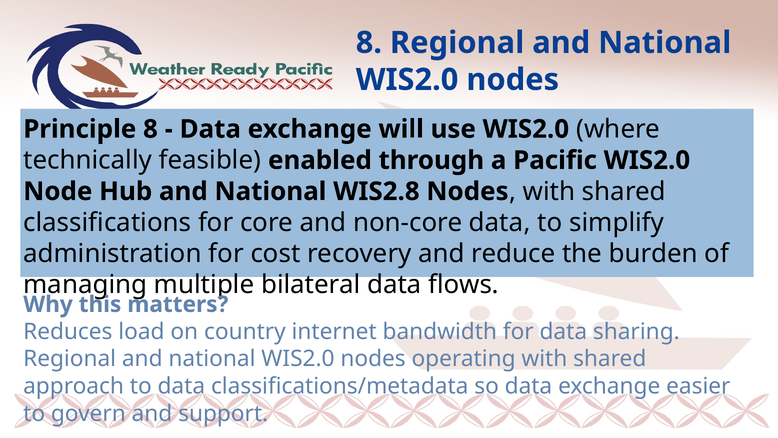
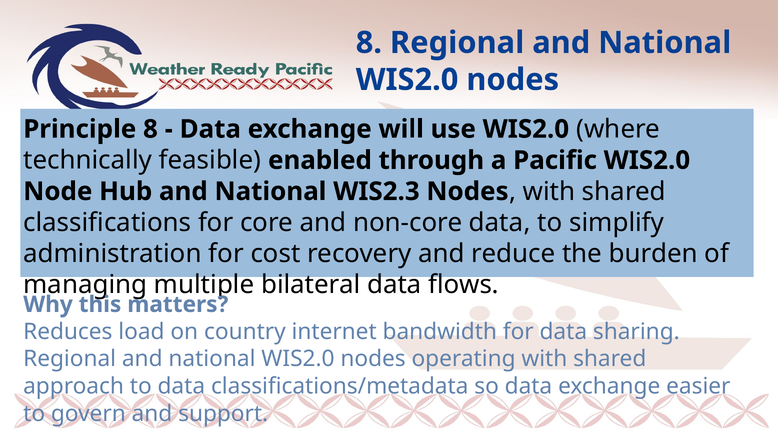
WIS2.8: WIS2.8 -> WIS2.3 (376, 191)
